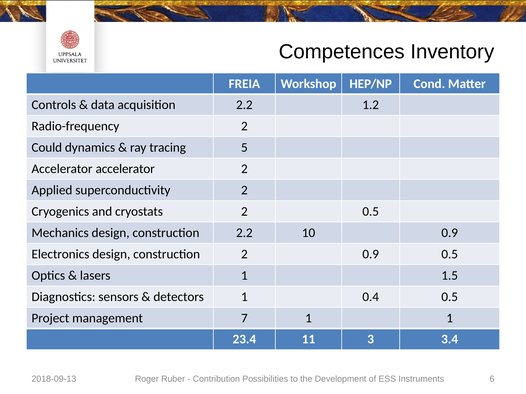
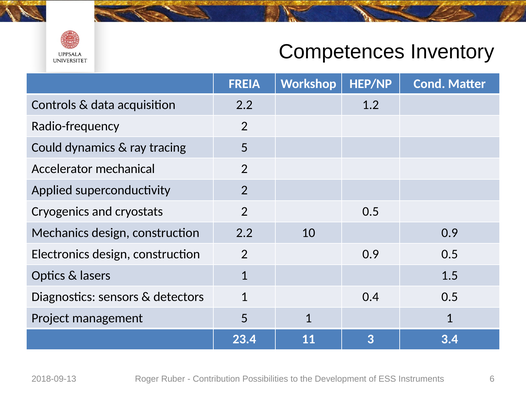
Accelerator accelerator: accelerator -> mechanical (125, 169)
management 7: 7 -> 5 (244, 318)
